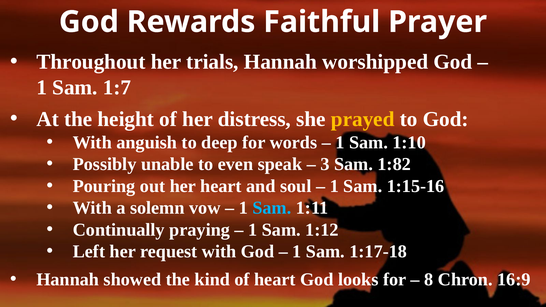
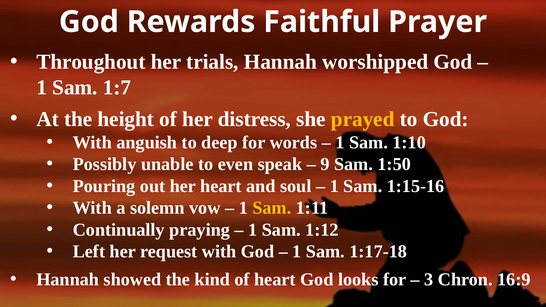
3: 3 -> 9 (325, 164)
1:82: 1:82 -> 1:50 (394, 164)
Sam colour: light blue -> yellow (272, 208)
8: 8 -> 3 (429, 280)
